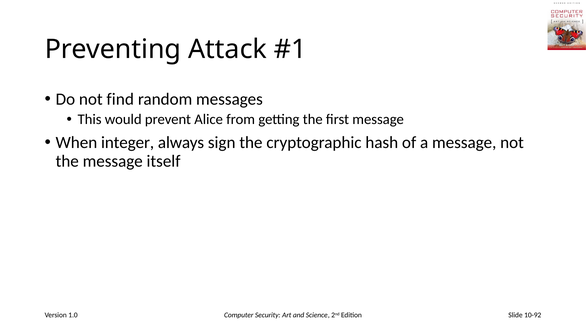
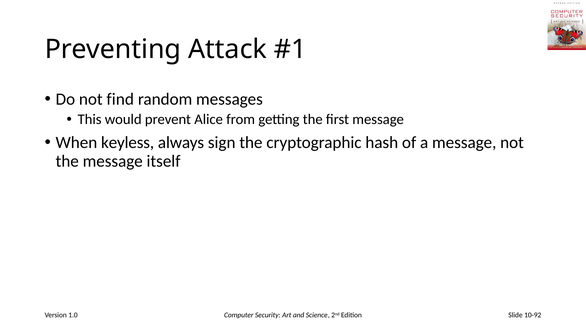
integer: integer -> keyless (128, 143)
